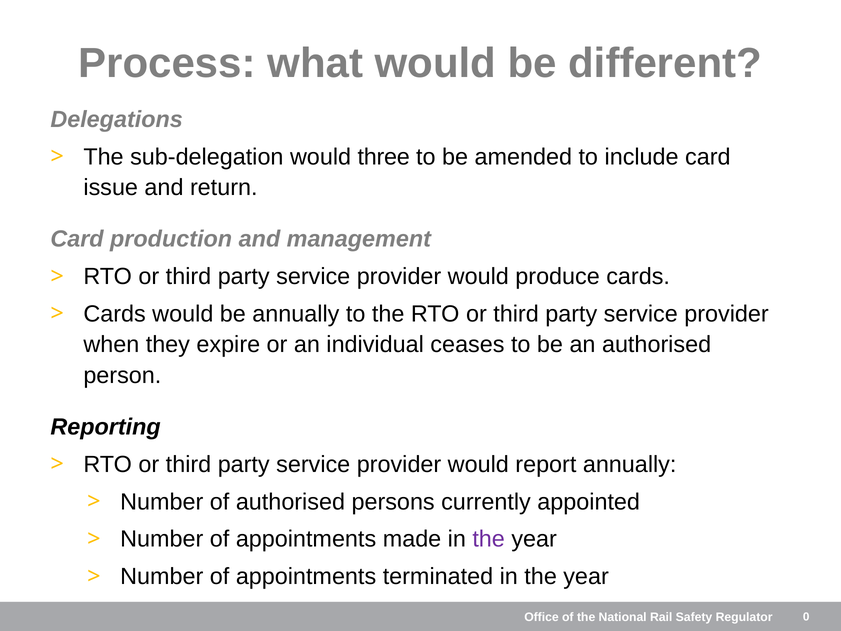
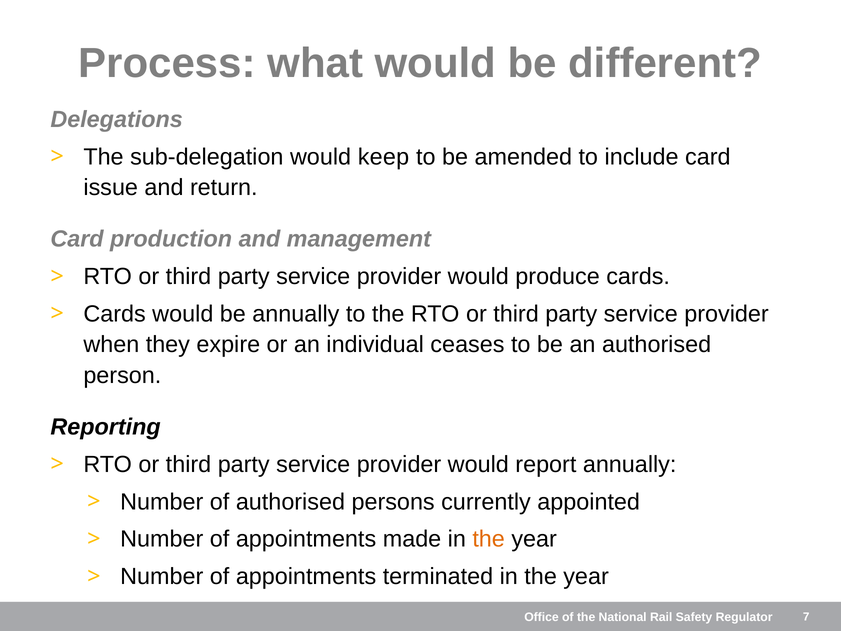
three: three -> keep (383, 157)
the colour: purple -> orange (489, 539)
0: 0 -> 7 (806, 617)
